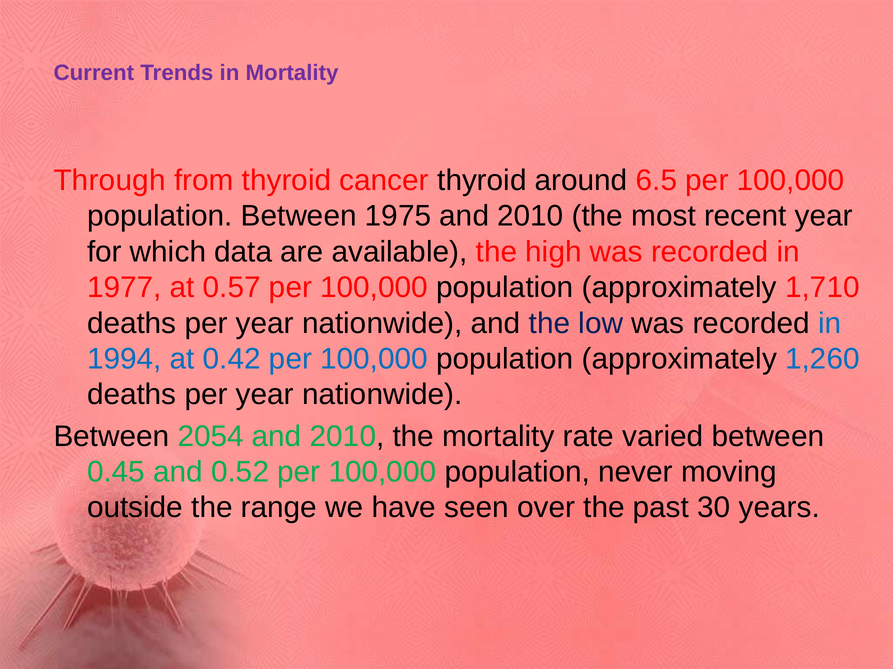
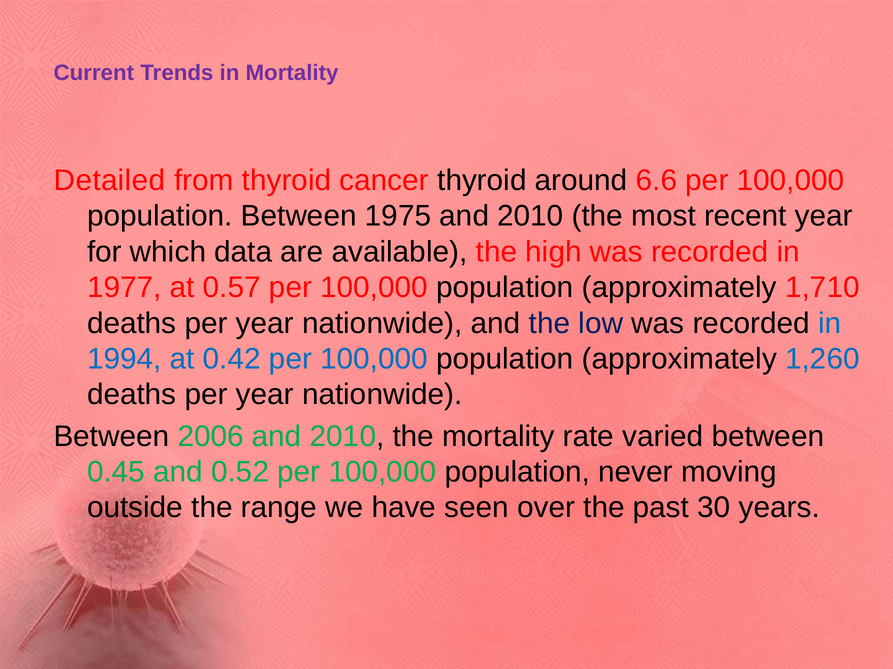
Through: Through -> Detailed (110, 181)
6.5: 6.5 -> 6.6 (656, 181)
2054: 2054 -> 2006 (211, 437)
